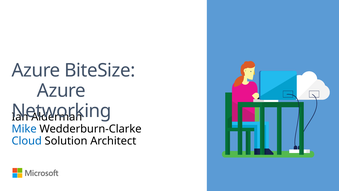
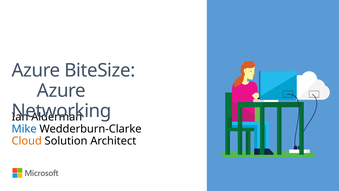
Cloud colour: blue -> orange (27, 141)
